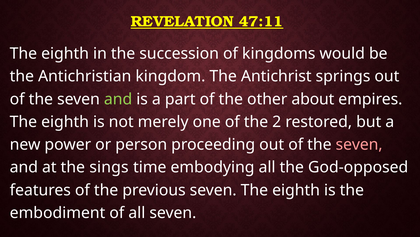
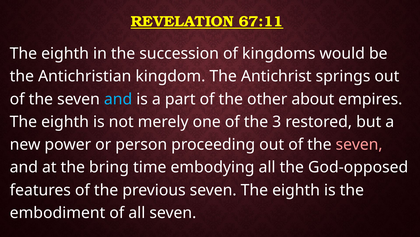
47:11: 47:11 -> 67:11 (261, 22)
and colour: light green -> light blue (118, 99)
2: 2 -> 3 (277, 122)
sings: sings -> bring (109, 167)
